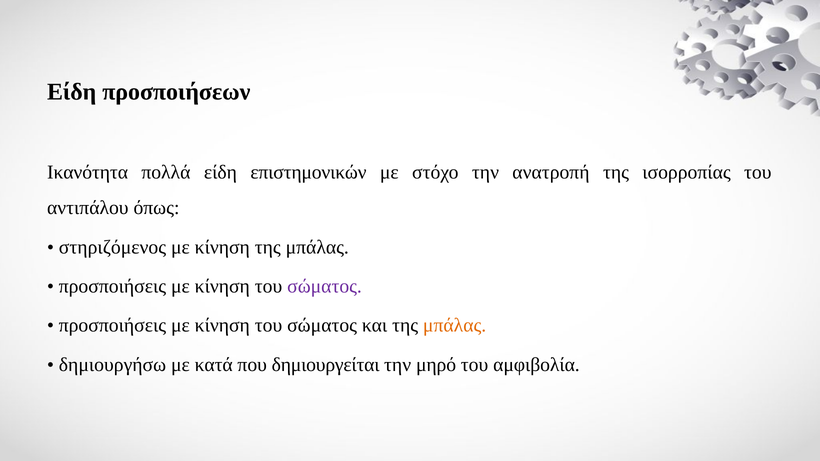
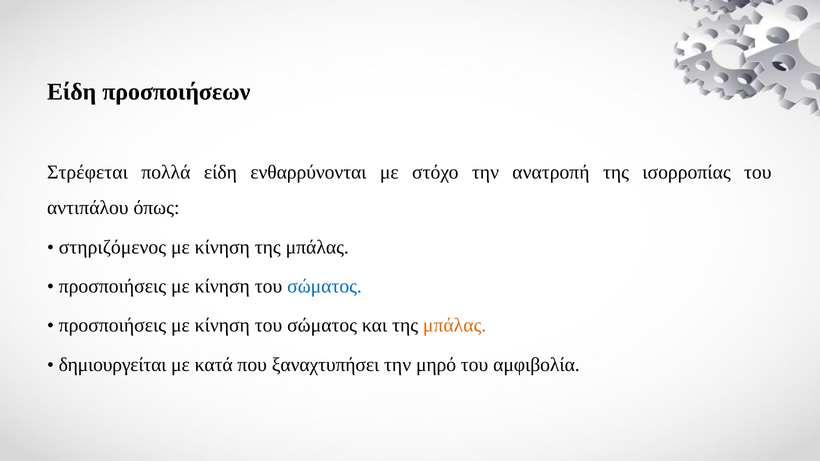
Ικανότητα: Ικανότητα -> Στρέφεται (87, 173)
επιστημονικών: επιστημονικών -> ενθαρρύνονται (308, 173)
σώματος colour: purple -> blue (325, 286)
δημιουργήσω: δημιουργήσω -> δημιουργείται (113, 365)
δημιουργείται: δημιουργείται -> ξαναχτυπήσει (326, 365)
